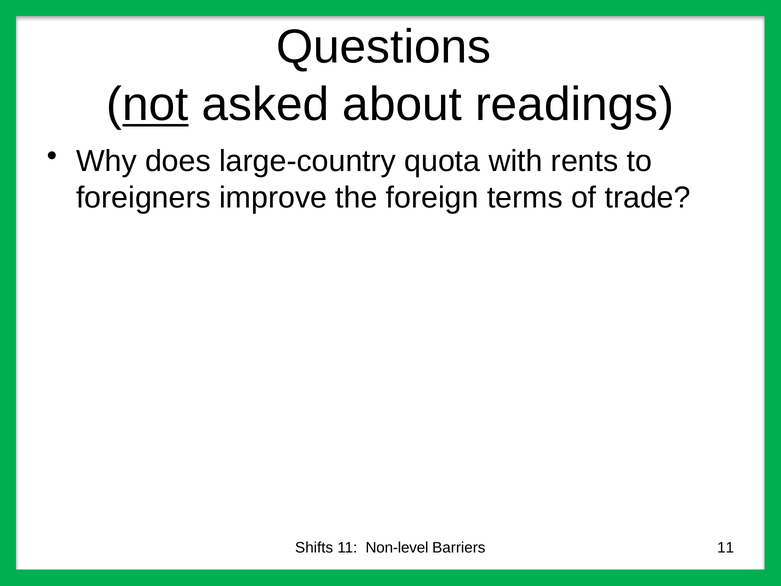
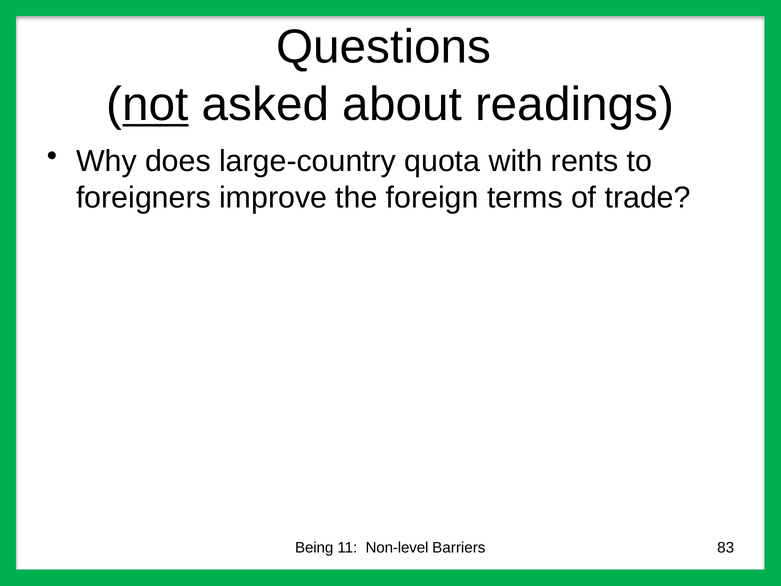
Shifts: Shifts -> Being (314, 547)
Barriers 11: 11 -> 83 (726, 547)
